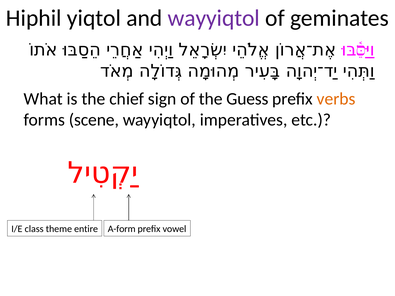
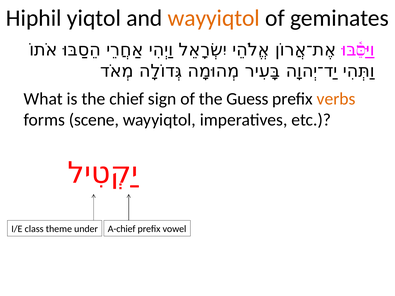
wayyiqtol colour: purple -> orange (214, 18)
entire: entire -> under (86, 229)
A-form: A-form -> A-chief (122, 229)
